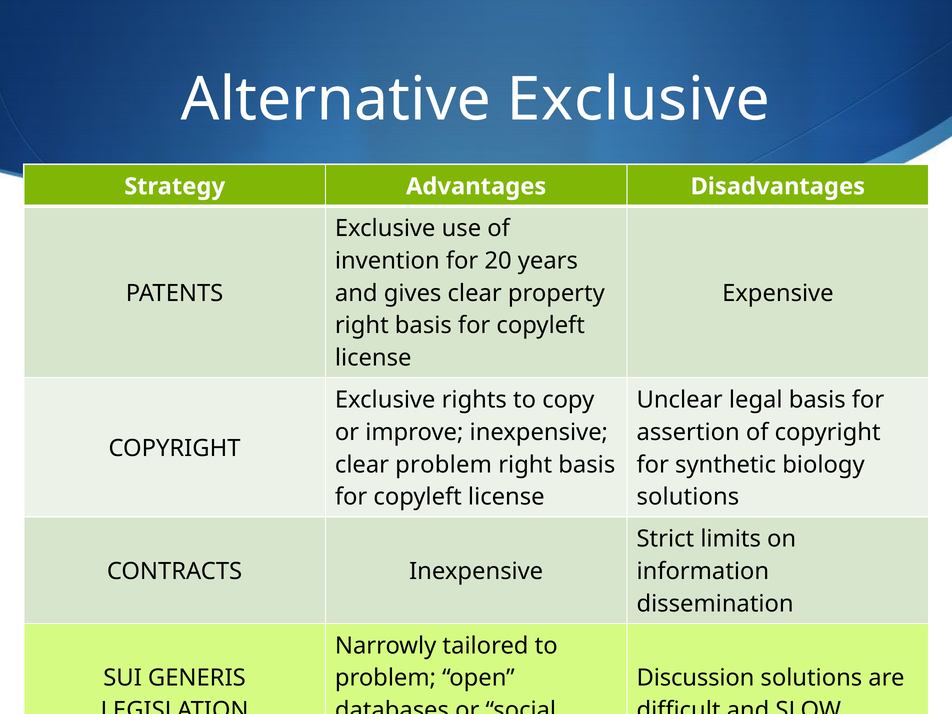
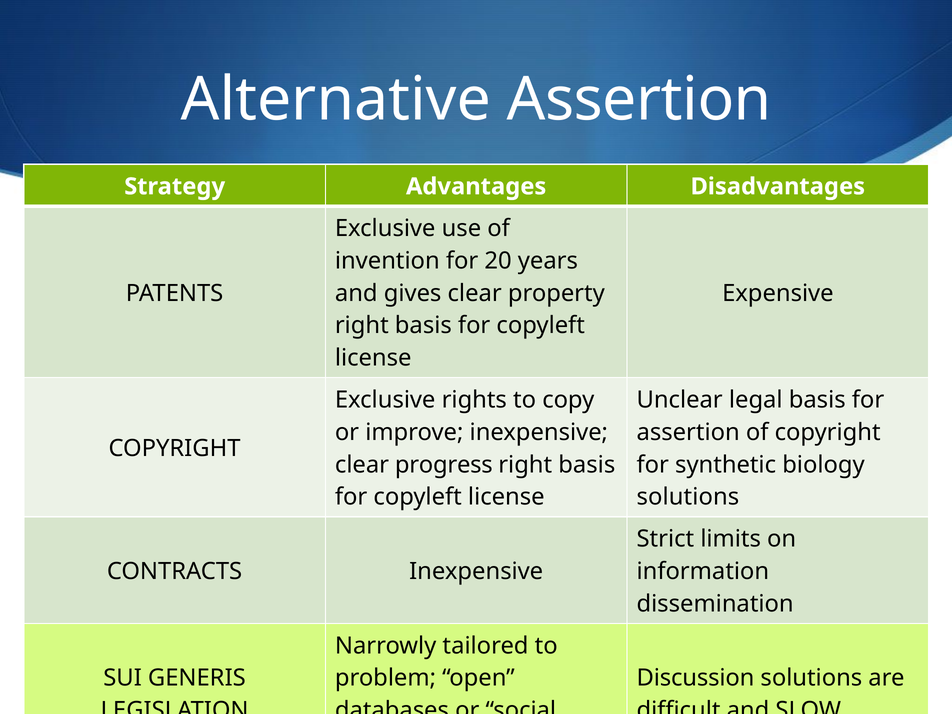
Alternative Exclusive: Exclusive -> Assertion (639, 100)
clear problem: problem -> progress (444, 465)
